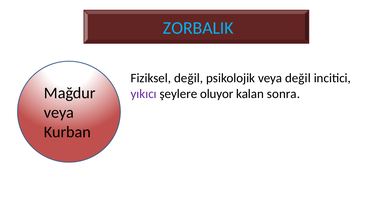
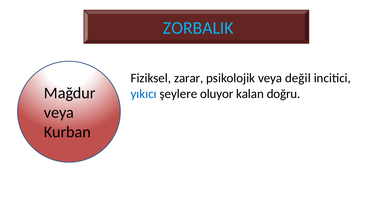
Fiziksel değil: değil -> zarar (189, 78)
yıkıcı colour: purple -> blue (144, 94)
sonra: sonra -> doğru (284, 94)
